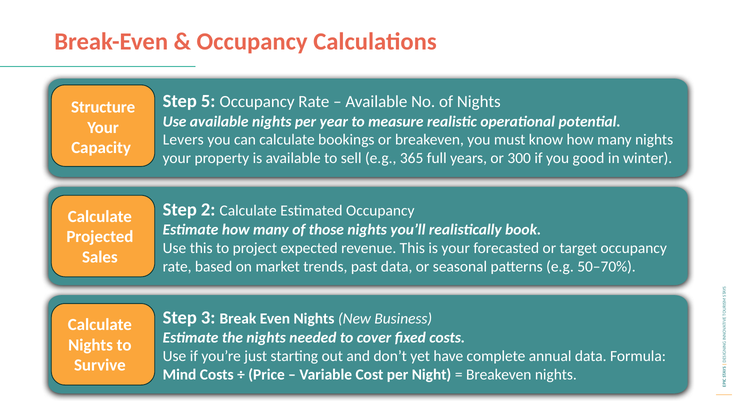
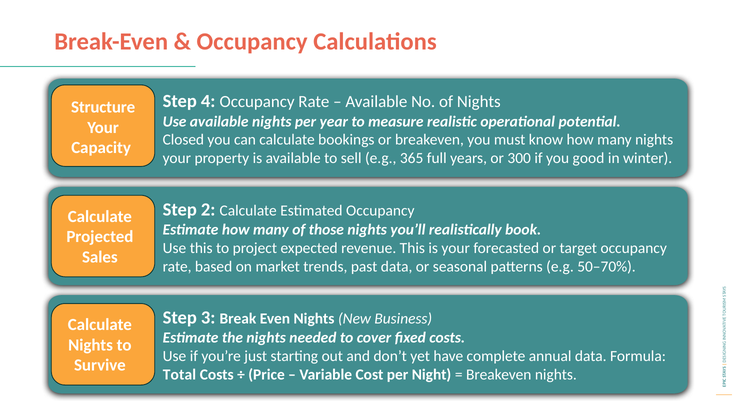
5: 5 -> 4 (208, 101)
Levers: Levers -> Closed (183, 140)
Mind: Mind -> Total (179, 375)
